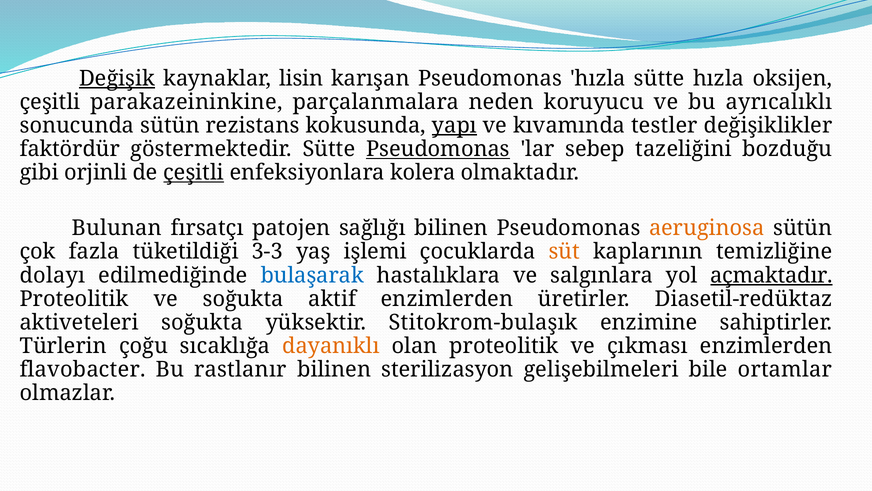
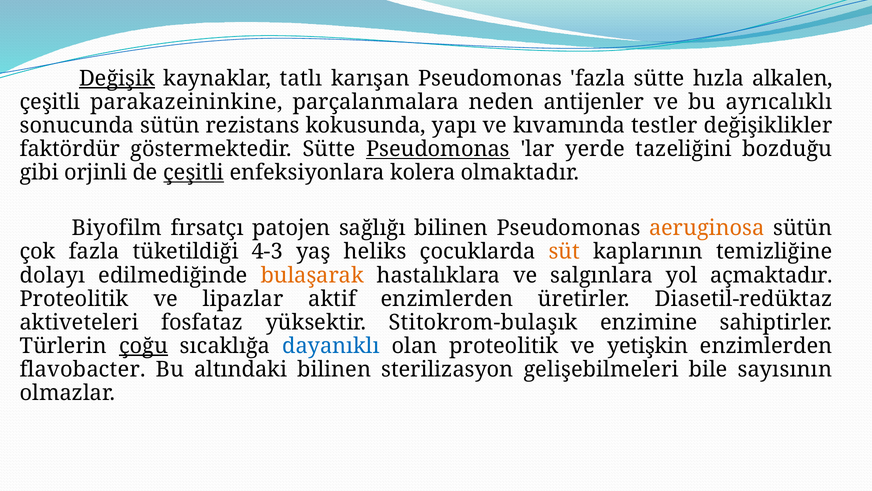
lisin: lisin -> tatlı (301, 78)
Pseudomonas hızla: hızla -> fazla (598, 78)
oksijen: oksijen -> alkalen (793, 78)
koruyucu: koruyucu -> antijenler (594, 102)
yapı underline: present -> none (454, 125)
sebep: sebep -> yerde (595, 149)
Bulunan: Bulunan -> Biyofilm (117, 228)
3-3: 3-3 -> 4-3 (267, 251)
işlemi: işlemi -> heliks (375, 251)
bulaşarak colour: blue -> orange (312, 275)
açmaktadır underline: present -> none (772, 275)
ve soğukta: soğukta -> lipazlar (243, 299)
aktiveteleri soğukta: soğukta -> fosfataz (202, 322)
çoğu underline: none -> present (143, 346)
dayanıklı colour: orange -> blue (331, 346)
çıkması: çıkması -> yetişkin (648, 346)
rastlanır: rastlanır -> altındaki (241, 369)
ortamlar: ortamlar -> sayısının (785, 369)
